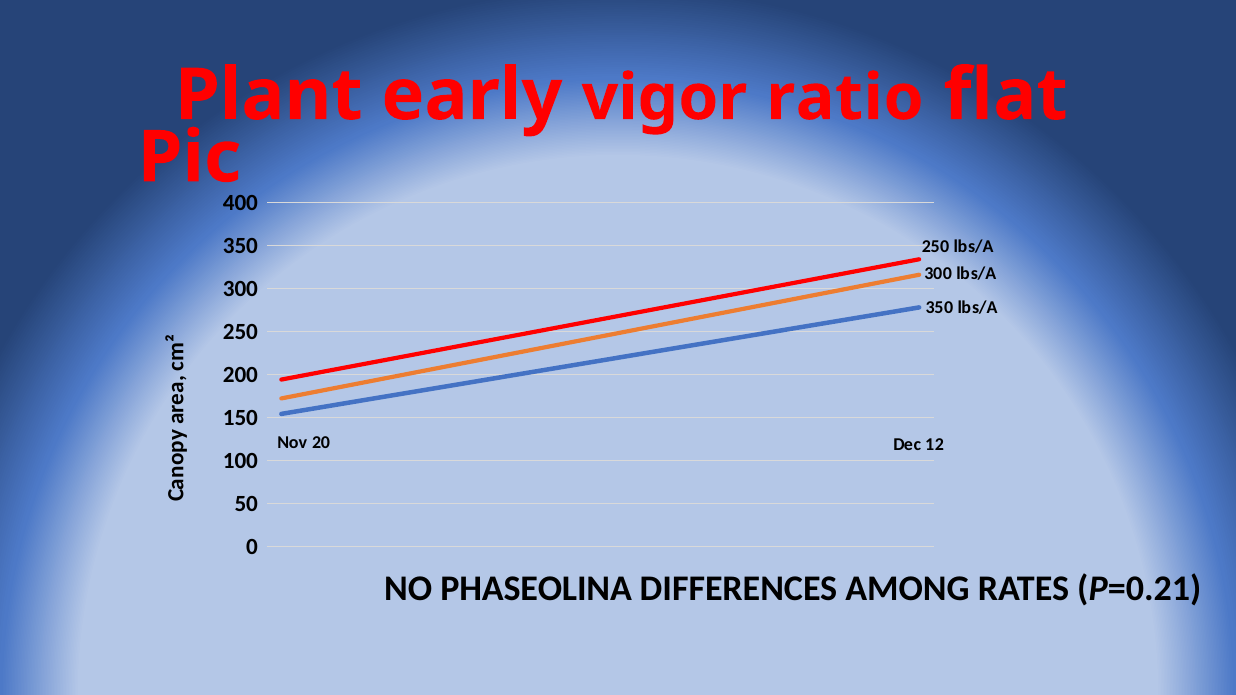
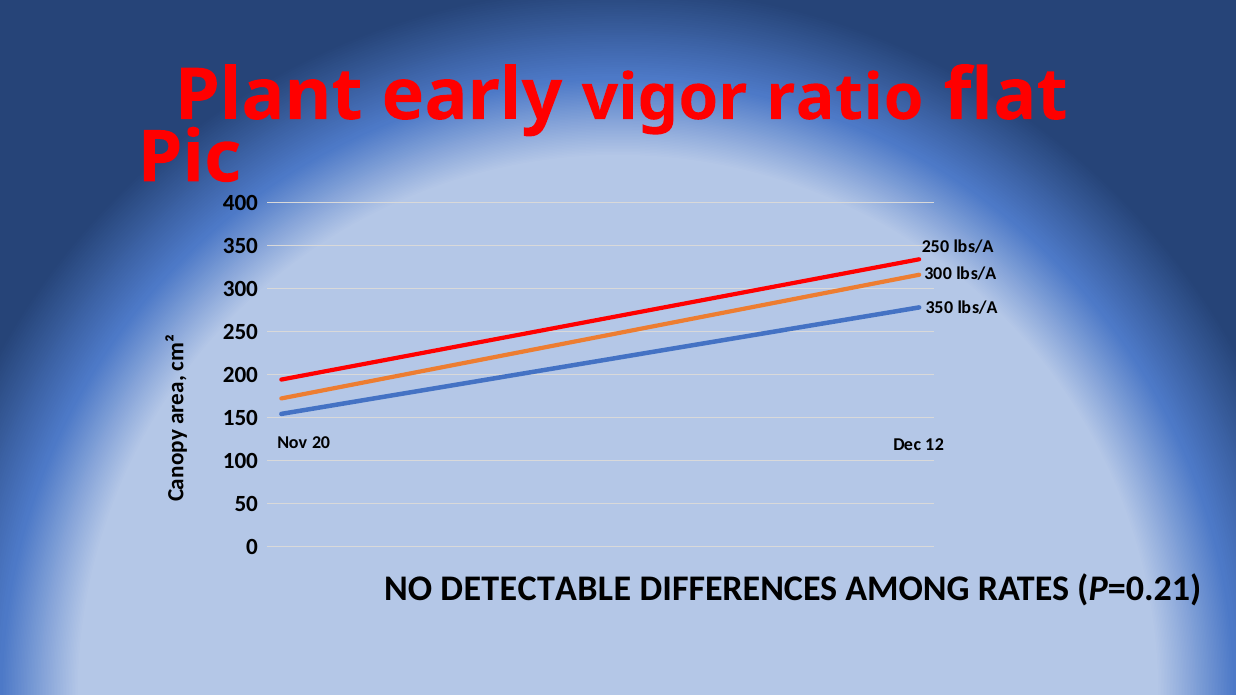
PHASEOLINA: PHASEOLINA -> DETECTABLE (536, 589)
